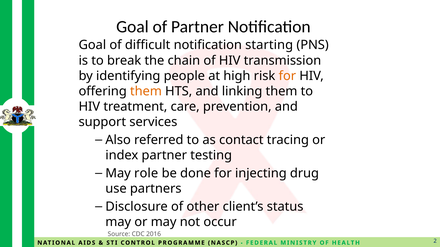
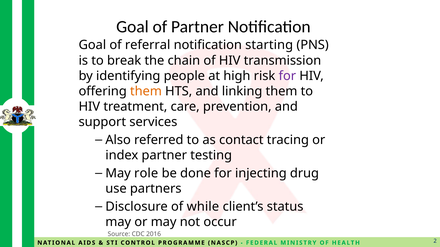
difficult: difficult -> referral (148, 45)
for colour: orange -> purple (287, 76)
other: other -> while (203, 207)
